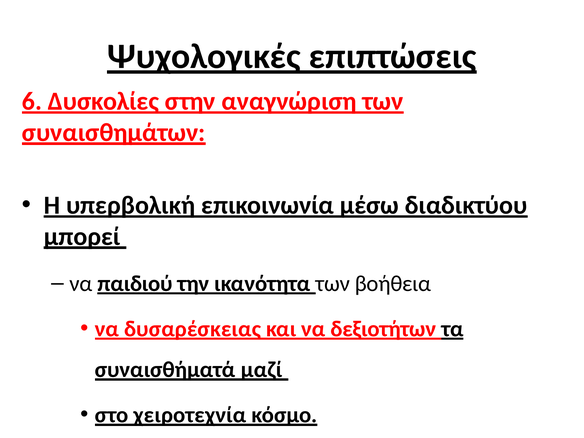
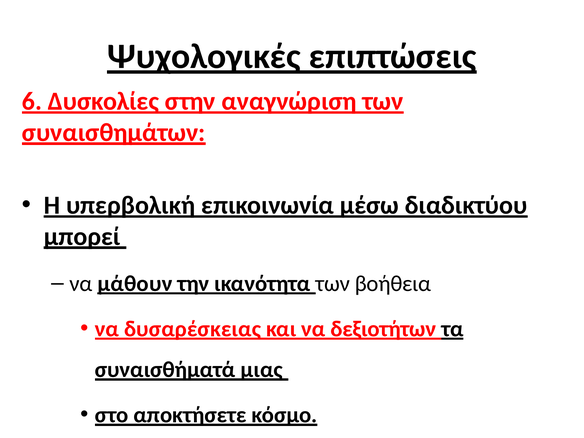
παιδιού: παιδιού -> μάθουν (135, 284)
μαζί: μαζί -> μιας (262, 370)
χειροτεχνία: χειροτεχνία -> αποκτήσετε (190, 415)
